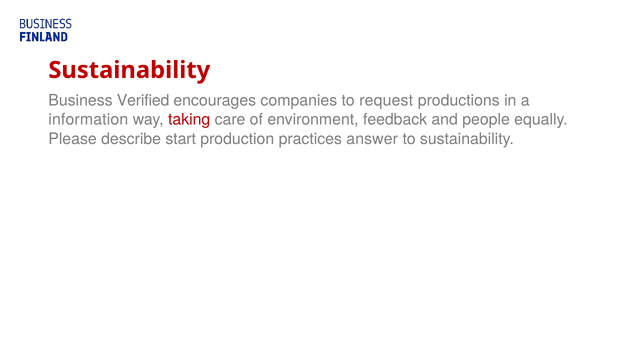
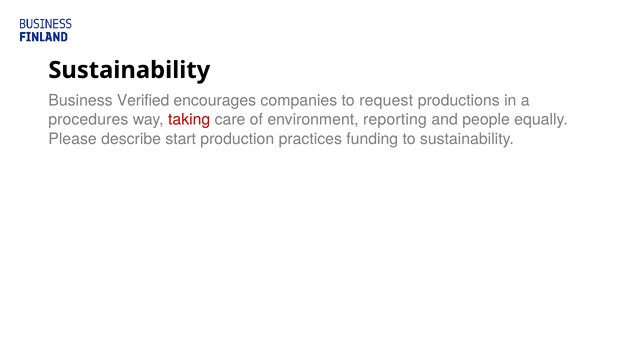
Sustainability colour: red -> black (129, 70)
information: information -> procedures (88, 120)
feedback: feedback -> reporting (395, 120)
answer: answer -> funding (372, 139)
